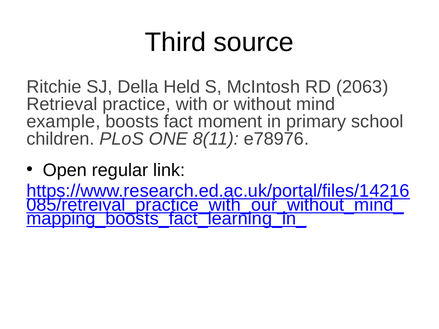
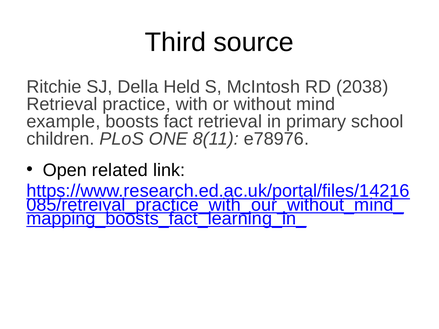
2063: 2063 -> 2038 (362, 87)
fact moment: moment -> retrieval (230, 122)
regular: regular -> related (120, 170)
